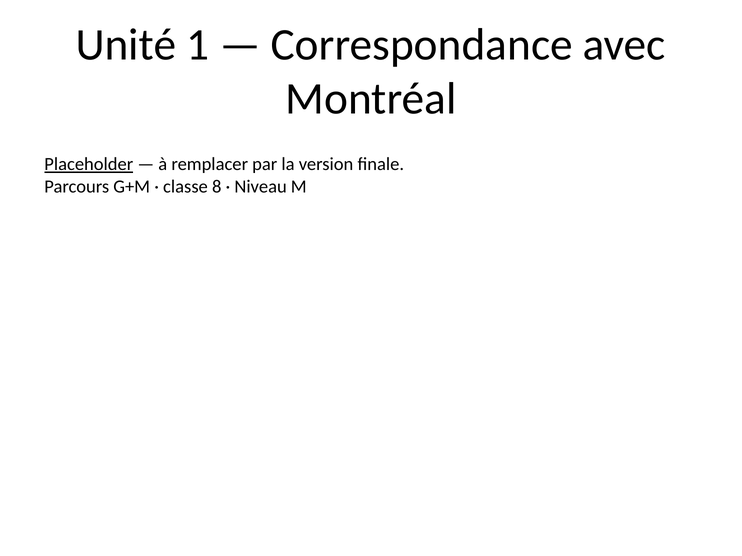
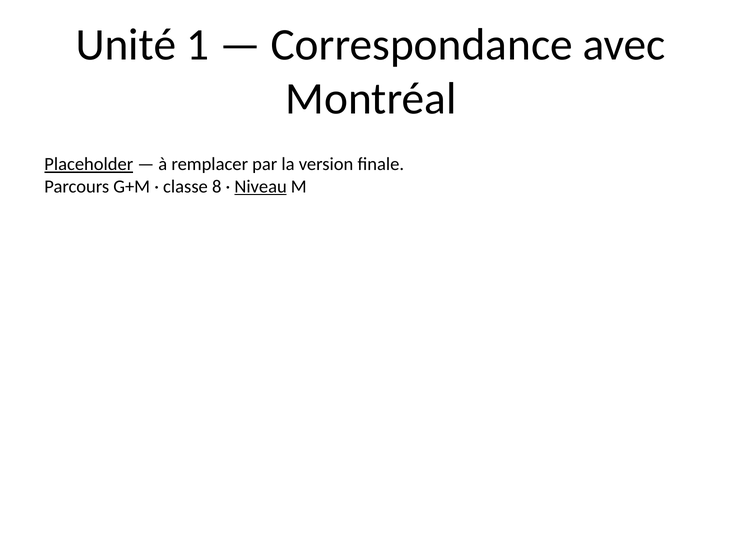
Niveau underline: none -> present (261, 187)
